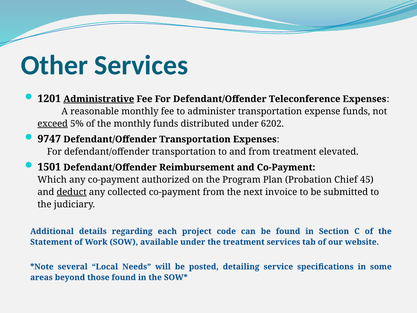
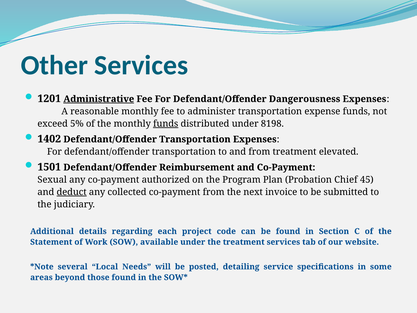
Teleconference: Teleconference -> Dangerousness (305, 99)
exceed underline: present -> none (53, 124)
funds underline: none -> present (166, 124)
6202: 6202 -> 8198 (272, 124)
9747: 9747 -> 1402 (49, 139)
Which: Which -> Sexual (52, 180)
